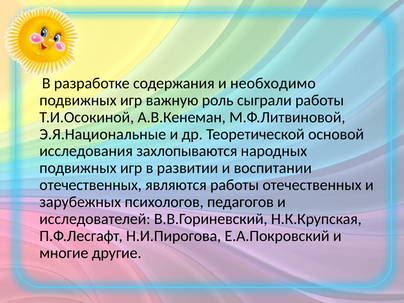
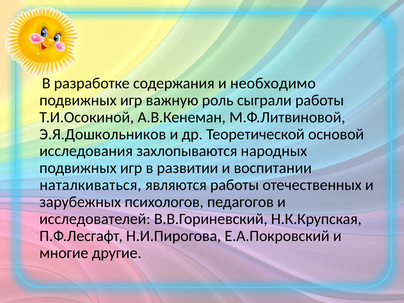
Э.Я.Национальные: Э.Я.Национальные -> Э.Я.Дошкольников (103, 134)
отечественных: отечественных -> наталкиваться (90, 185)
